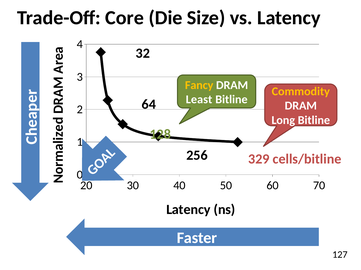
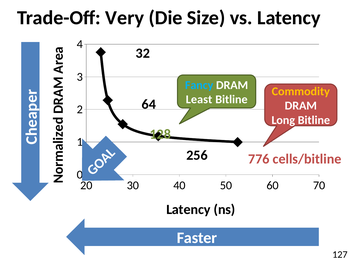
Core: Core -> Very (125, 18)
Fancy colour: yellow -> light blue (199, 85)
329: 329 -> 776 (259, 160)
